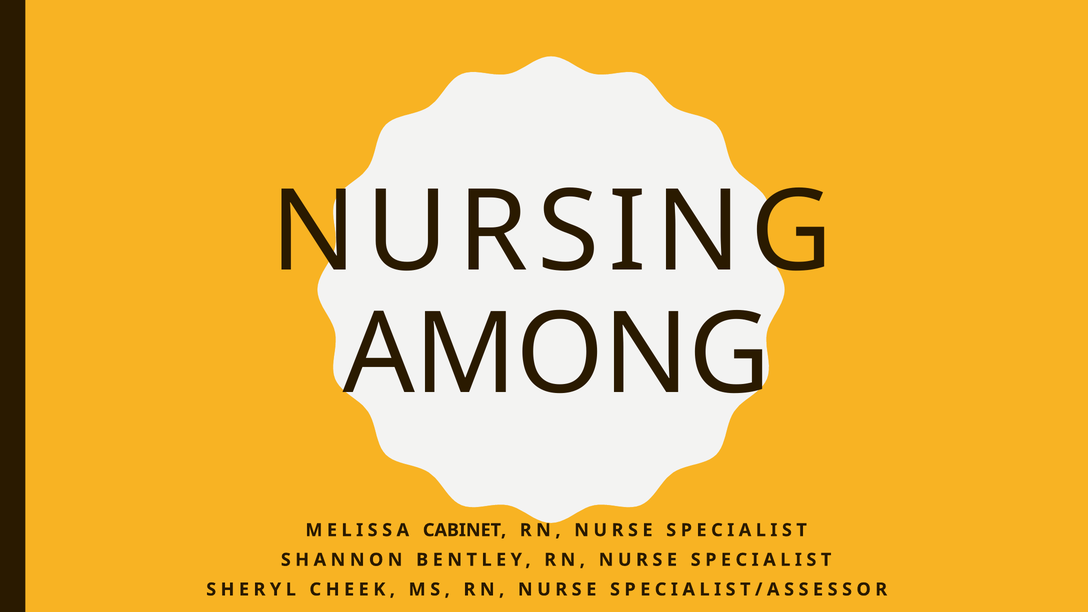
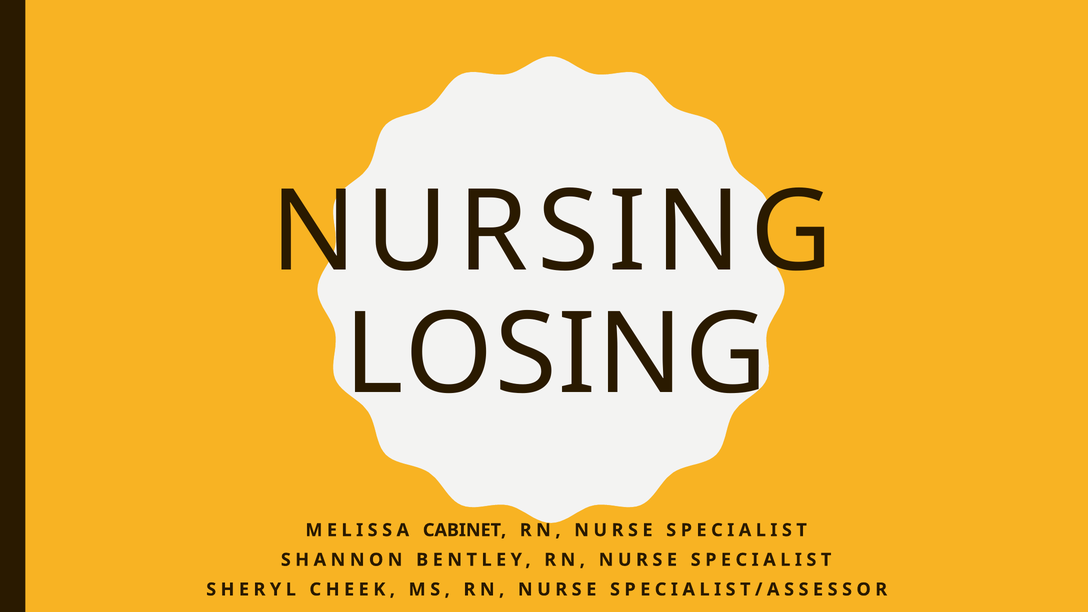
AMONG: AMONG -> LOSING (556, 355)
